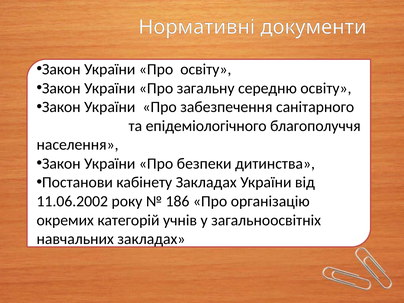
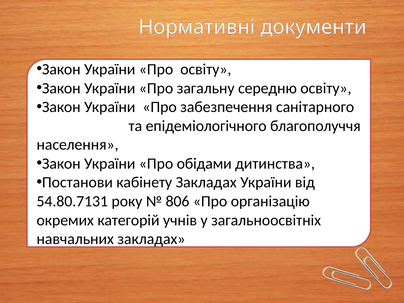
безпеки: безпеки -> обідами (204, 164)
11.06.2002: 11.06.2002 -> 54.80.7131 (72, 201)
186: 186 -> 806 (178, 201)
